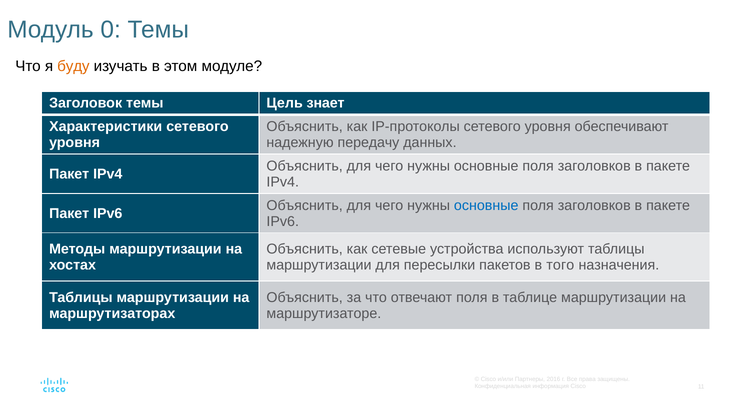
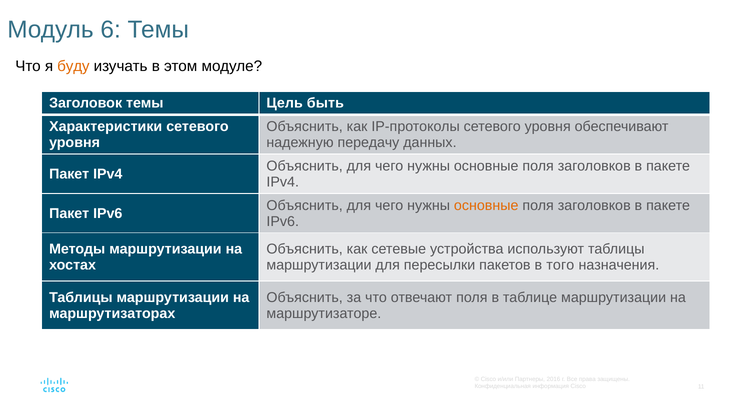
0: 0 -> 6 (111, 30)
знает: знает -> быть (325, 103)
основные colour: blue -> orange (486, 205)
